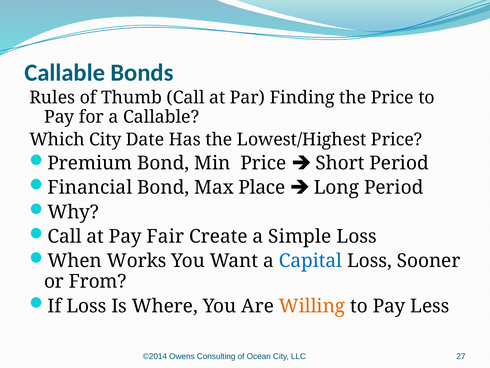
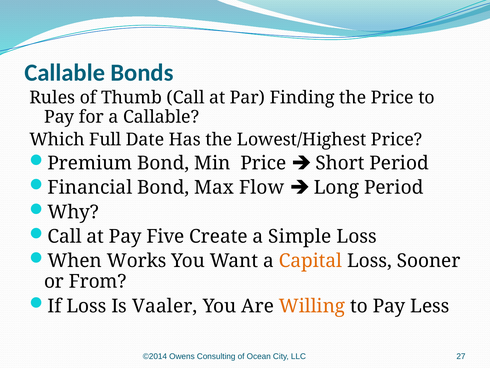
Which City: City -> Full (105, 139)
Place: Place -> Flow (262, 187)
Fair: Fair -> Five (165, 236)
Capital colour: blue -> orange (310, 261)
Where: Where -> Vaaler (165, 306)
